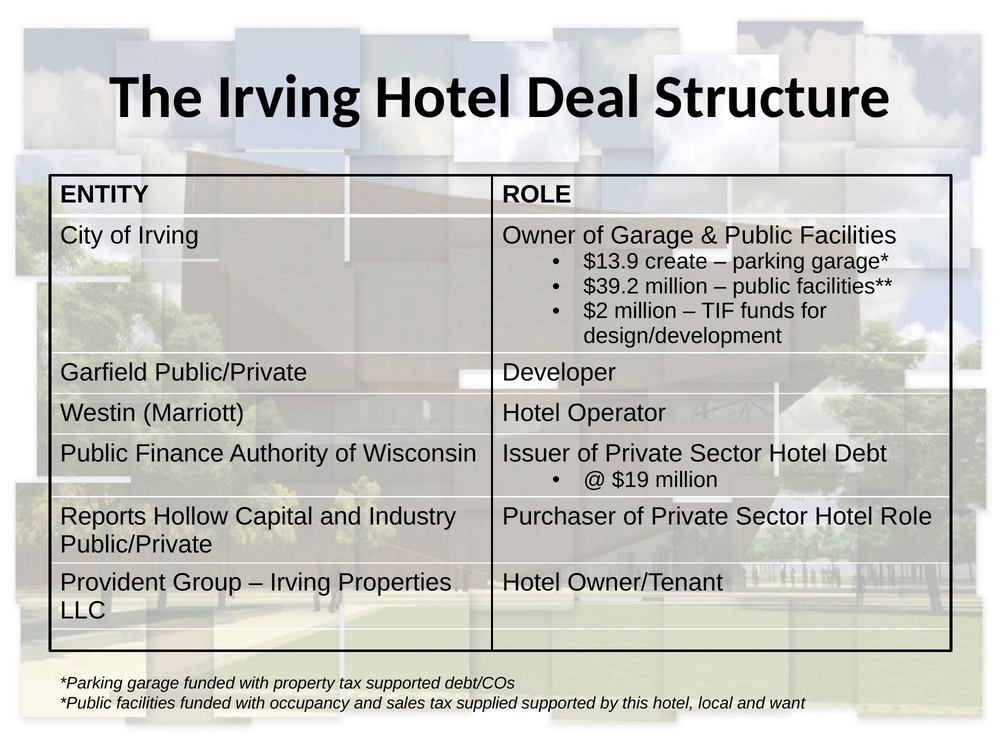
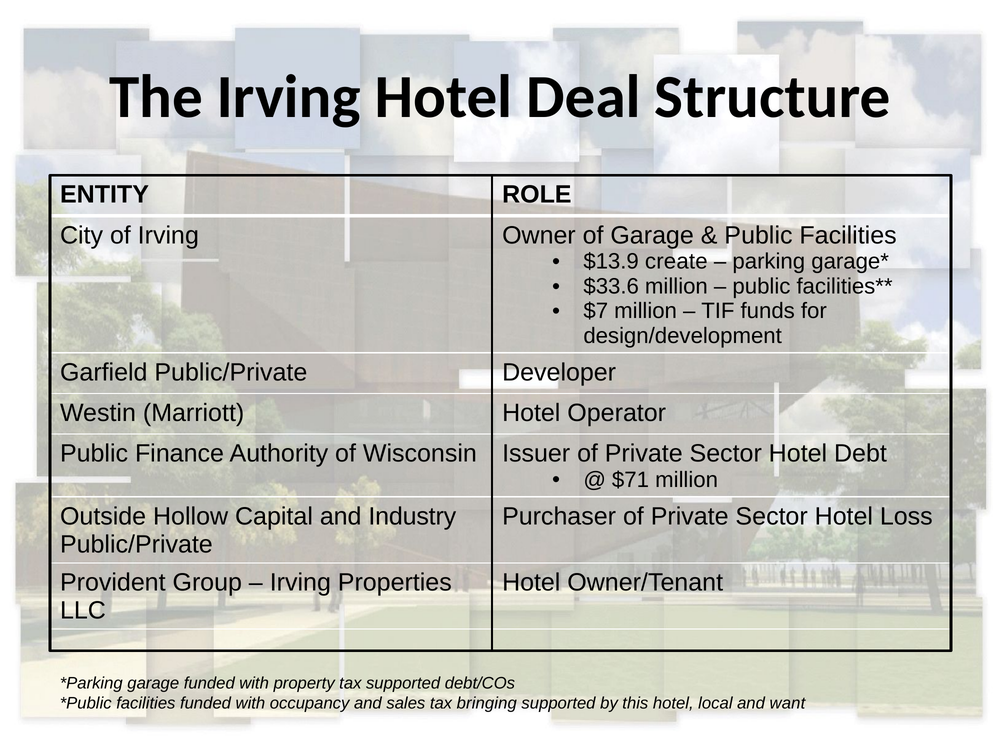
$39.2: $39.2 -> $33.6 (611, 286)
$2: $2 -> $7 (596, 311)
$19: $19 -> $71 (631, 480)
Reports: Reports -> Outside (103, 516)
Hotel Role: Role -> Loss (906, 516)
supplied: supplied -> bringing (487, 703)
